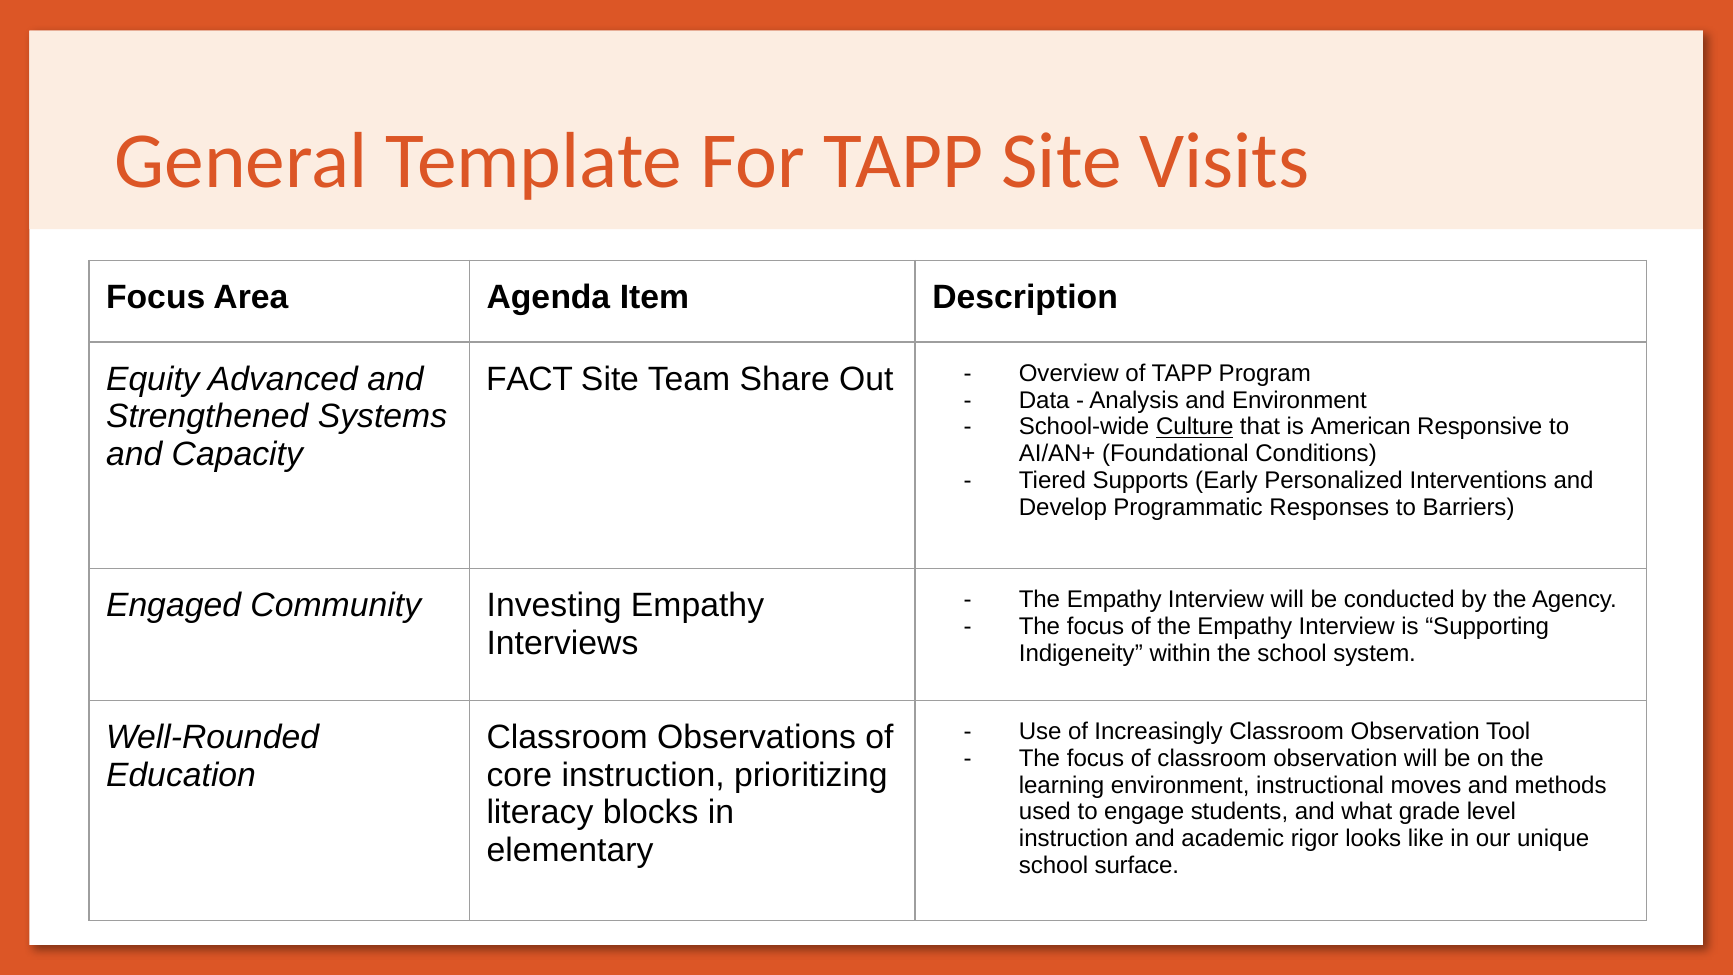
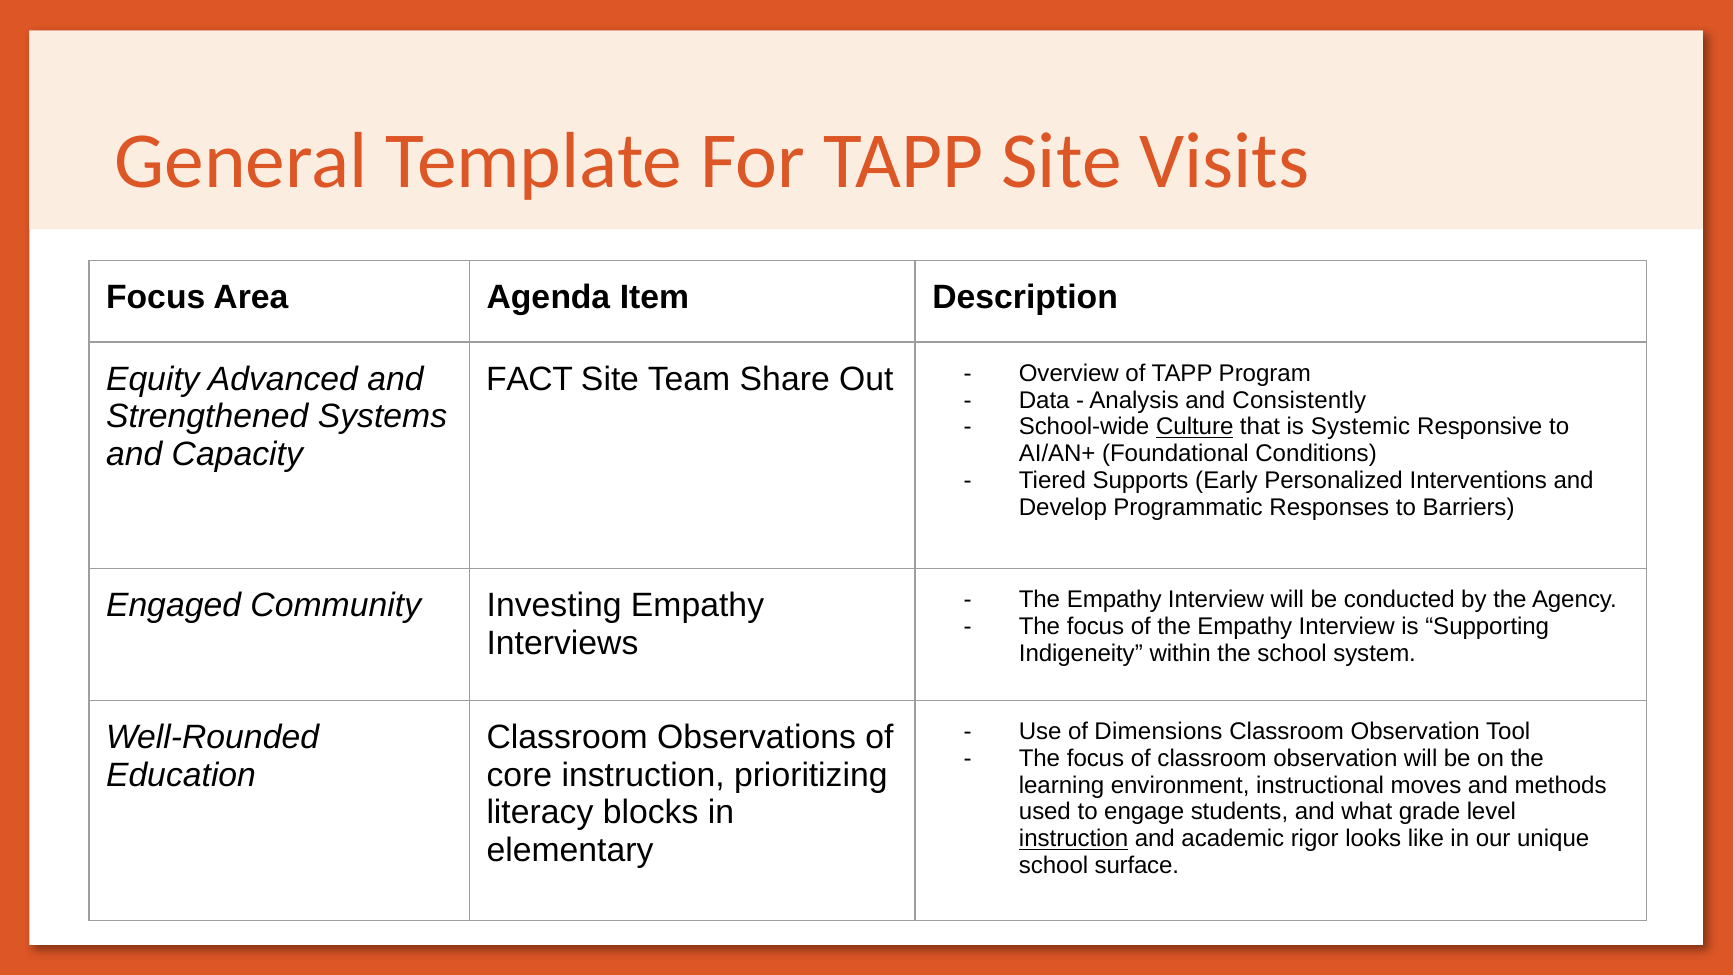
and Environment: Environment -> Consistently (1299, 400)
American: American -> Systemic (1360, 427)
Increasingly: Increasingly -> Dimensions (1158, 731)
instruction underline: none -> present (1074, 839)
